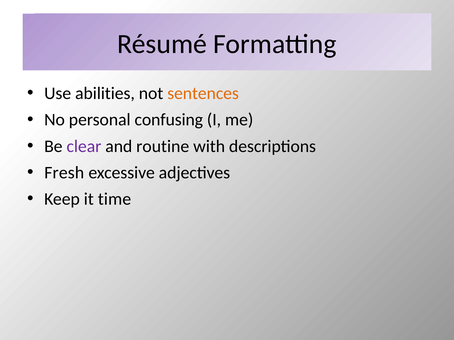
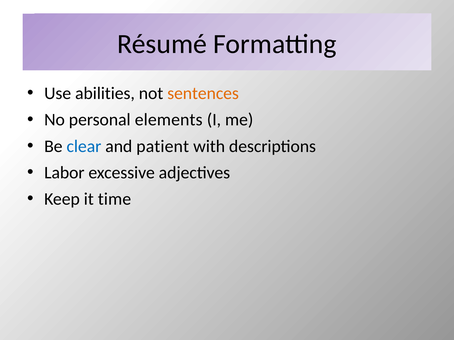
confusing: confusing -> elements (169, 120)
clear colour: purple -> blue (84, 146)
routine: routine -> patient (163, 146)
Fresh: Fresh -> Labor (64, 173)
